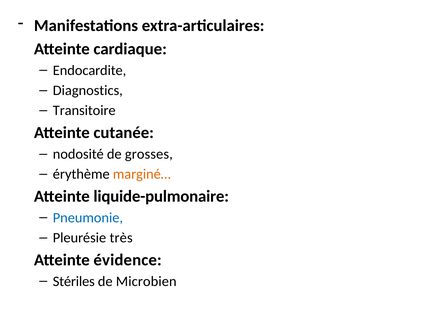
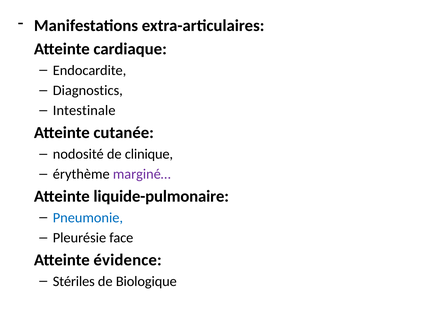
Transitoire: Transitoire -> Intestinale (84, 111)
grosses: grosses -> clinique (149, 154)
marginé… colour: orange -> purple (142, 174)
très: très -> face (121, 238)
Microbien: Microbien -> Biologique (146, 281)
